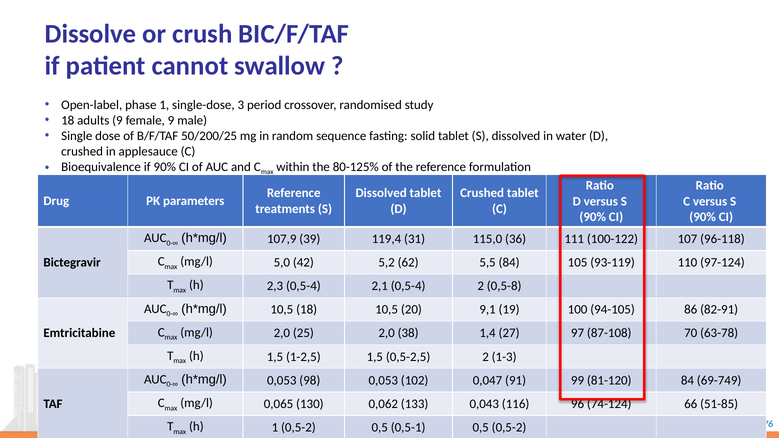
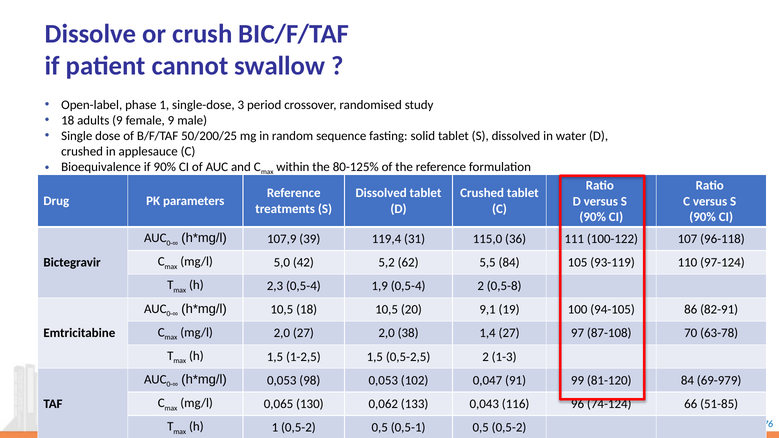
2,1: 2,1 -> 1,9 (380, 286)
2,0 25: 25 -> 27 (303, 333)
69-749: 69-749 -> 69-979 (719, 380)
